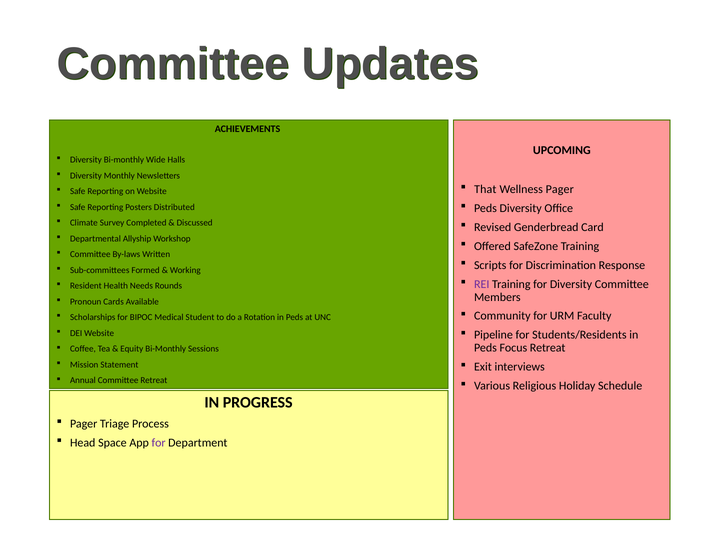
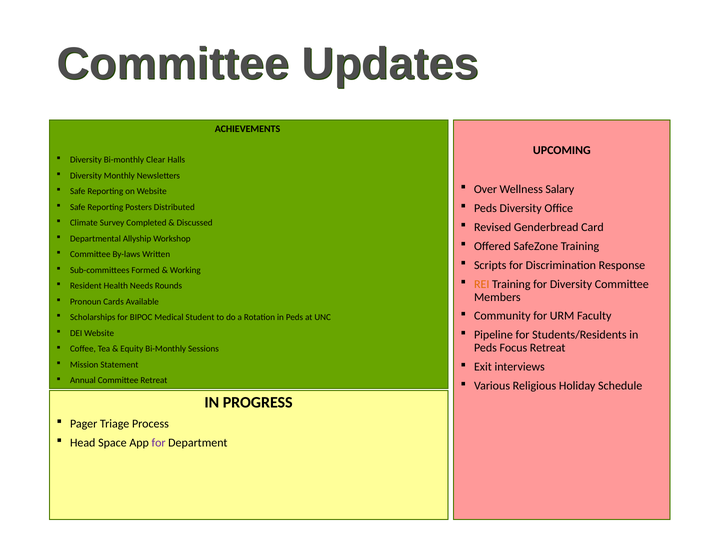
Wide: Wide -> Clear (156, 160)
That: That -> Over (485, 189)
Wellness Pager: Pager -> Salary (560, 189)
REI colour: purple -> orange (482, 284)
